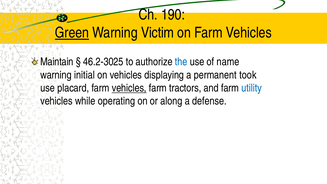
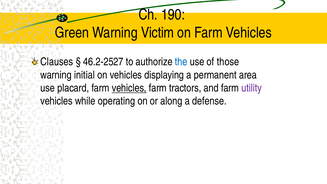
Green underline: present -> none (72, 33)
Maintain: Maintain -> Clauses (57, 62)
46.2-3025: 46.2-3025 -> 46.2-2527 (103, 62)
name: name -> those (228, 62)
took: took -> area (248, 75)
utility colour: blue -> purple (252, 88)
